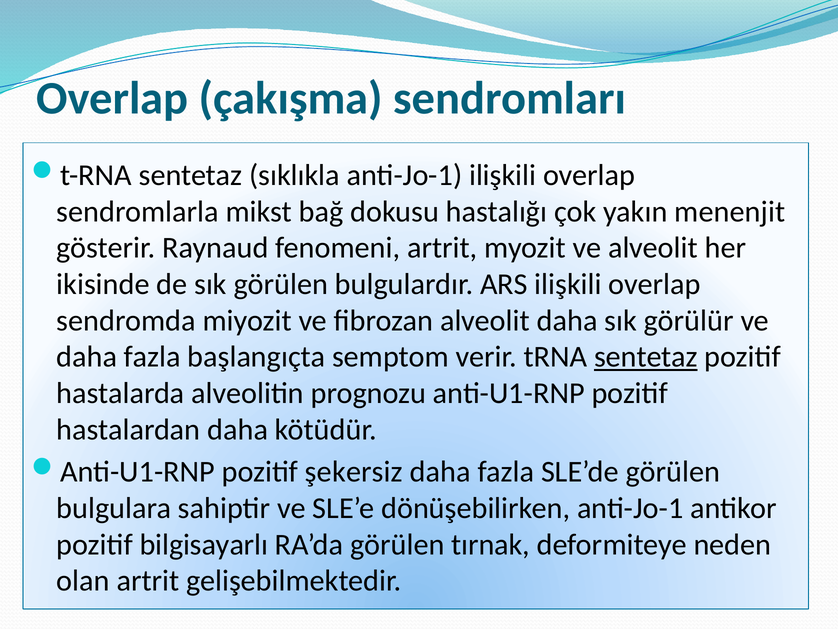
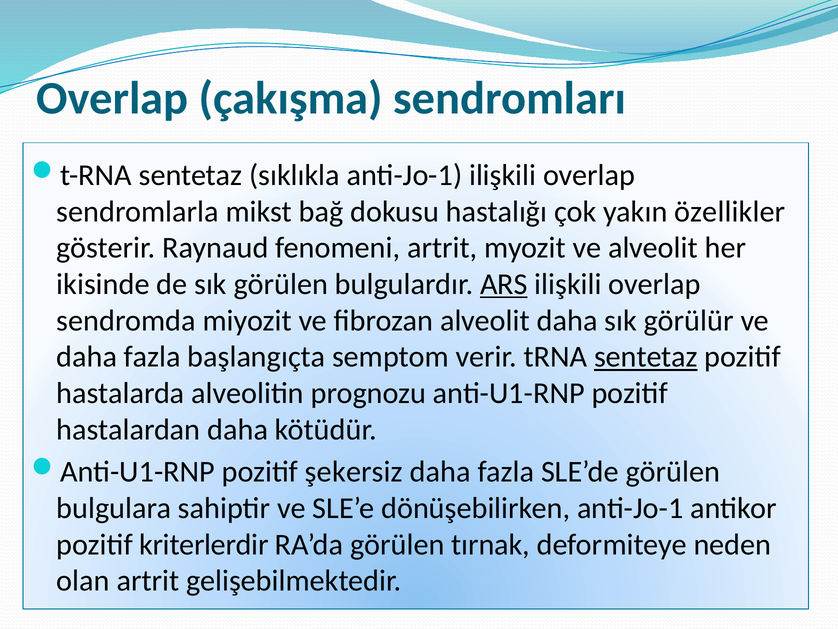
menenjit: menenjit -> özellikler (730, 211)
ARS underline: none -> present (504, 284)
bilgisayarlı: bilgisayarlı -> kriterlerdir (204, 544)
